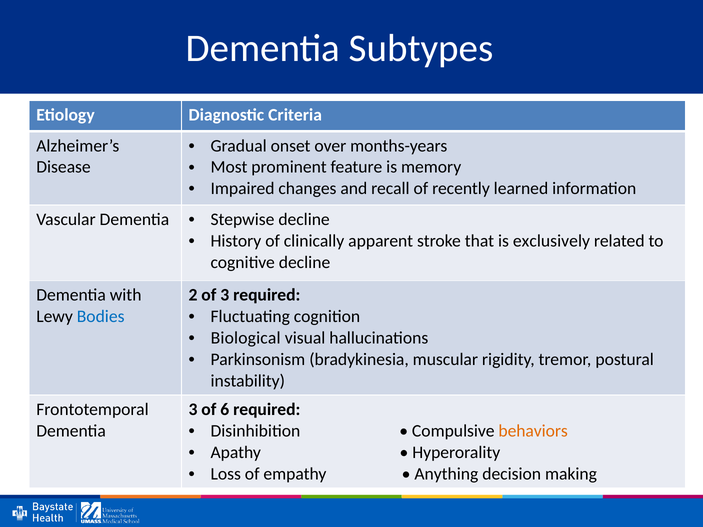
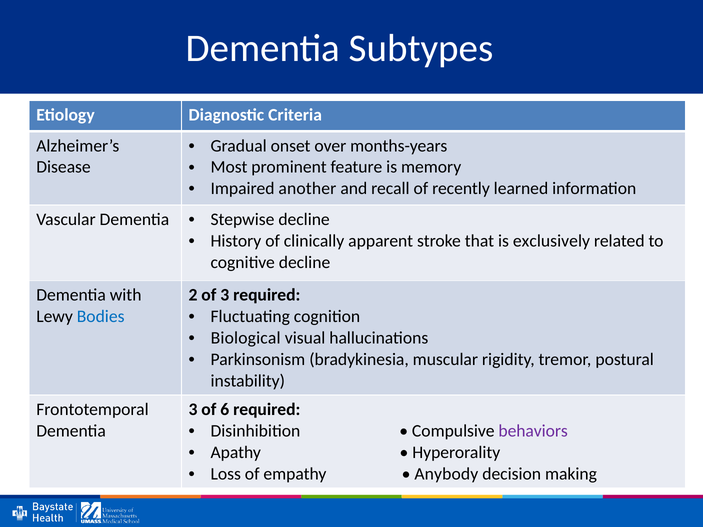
changes: changes -> another (307, 189)
behaviors colour: orange -> purple (533, 431)
Anything: Anything -> Anybody (446, 474)
